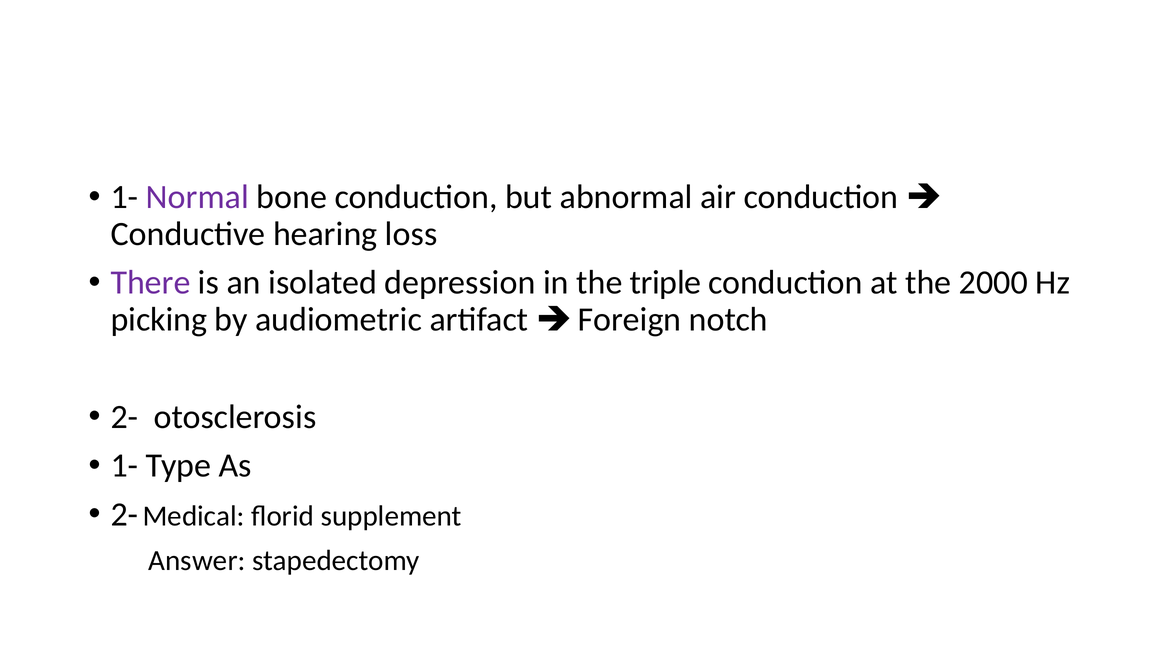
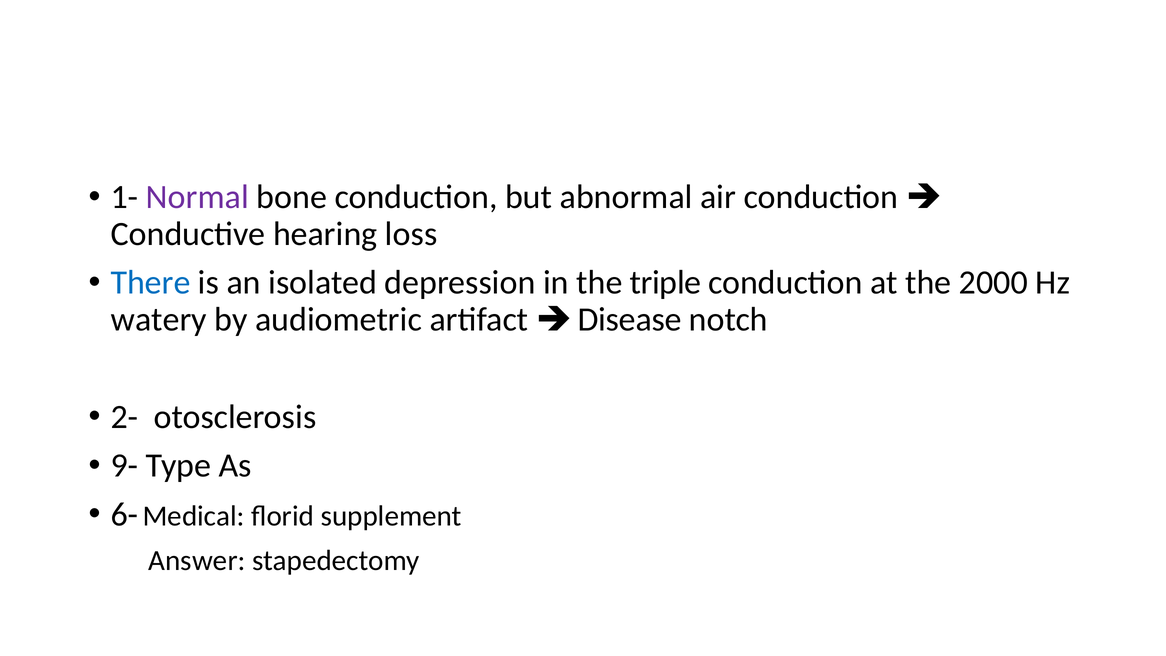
There colour: purple -> blue (151, 283)
picking: picking -> watery (159, 319)
Foreign: Foreign -> Disease (630, 319)
1-: 1- -> 9- (125, 466)
2-: 2- -> 6- (125, 514)
